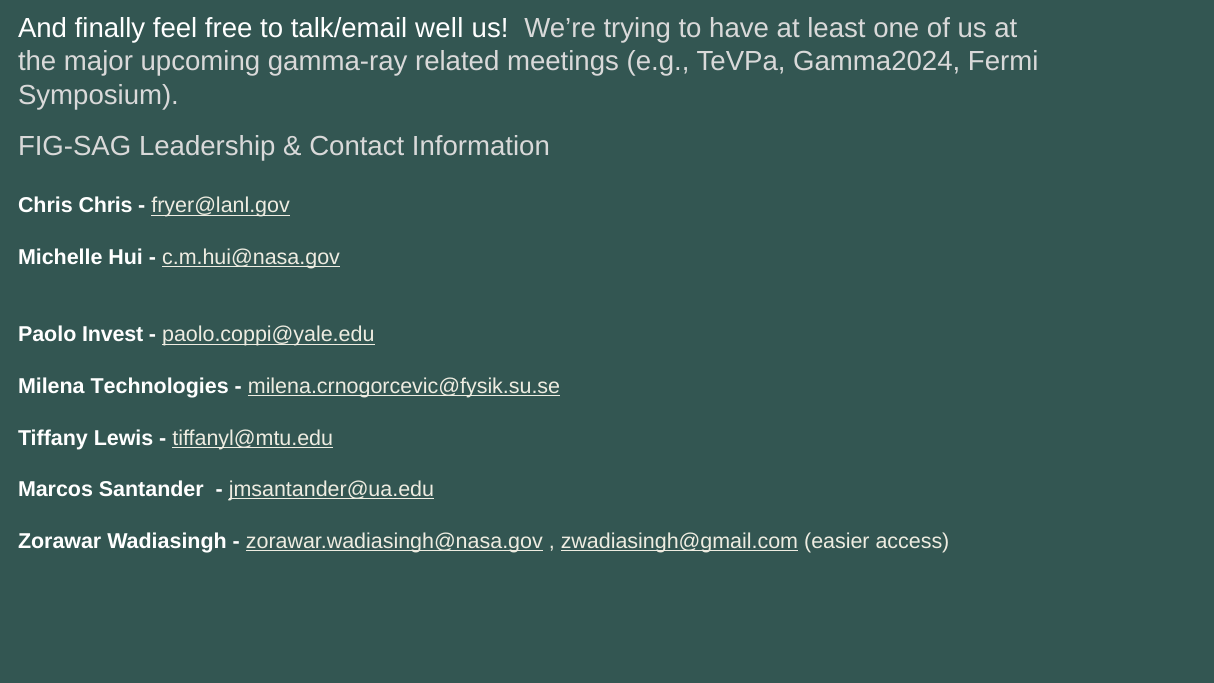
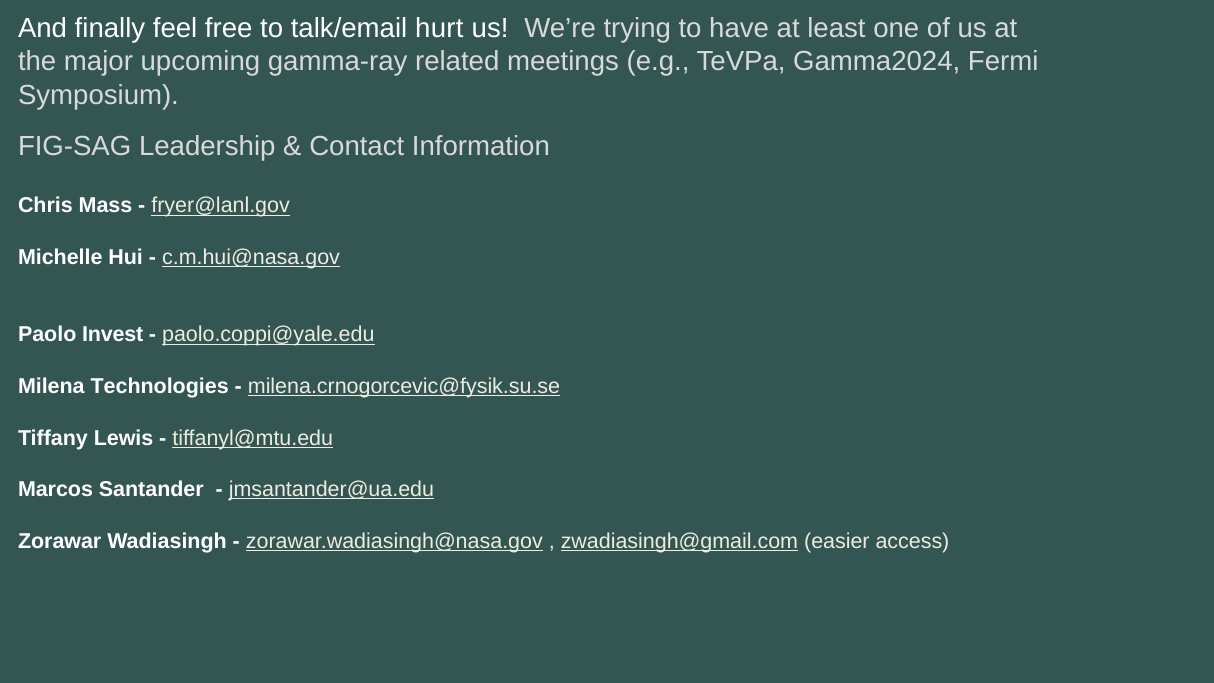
well: well -> hurt (439, 29)
Chris Chris: Chris -> Mass (106, 206)
